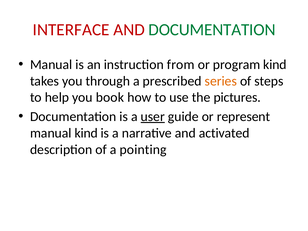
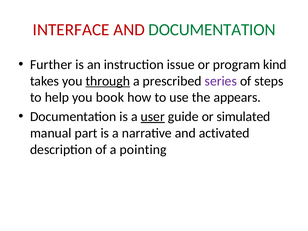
Manual: Manual -> Further (51, 65)
from: from -> issue (181, 65)
through underline: none -> present (108, 81)
series colour: orange -> purple (221, 81)
pictures: pictures -> appears (237, 97)
represent: represent -> simulated (244, 117)
manual kind: kind -> part (86, 133)
